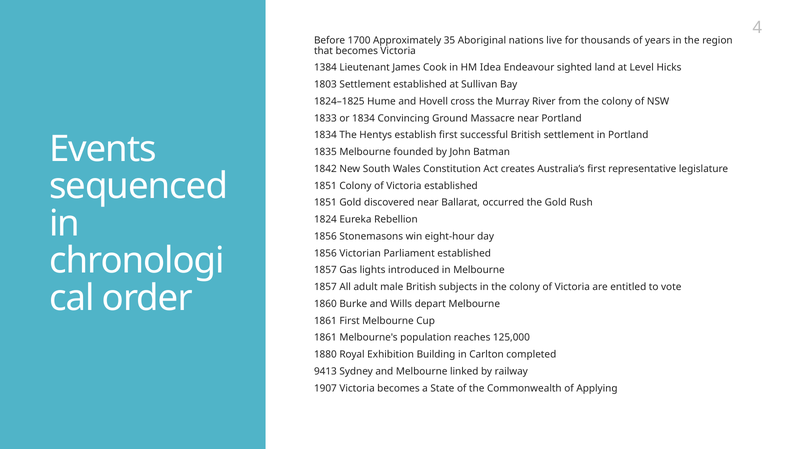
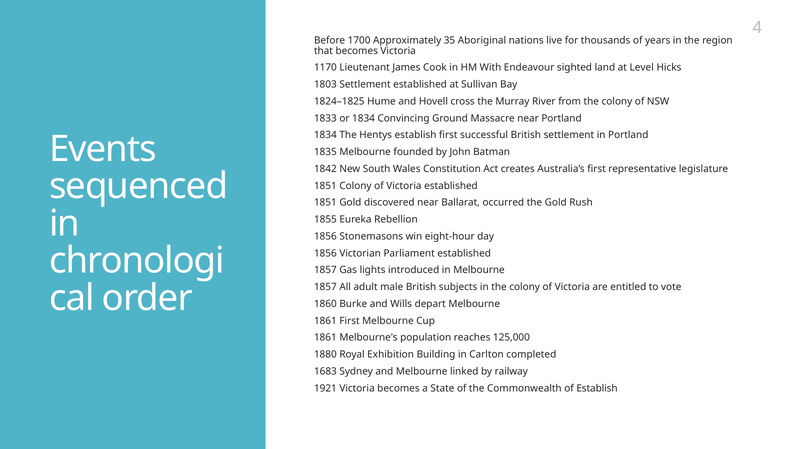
1384: 1384 -> 1170 (325, 68)
Idea: Idea -> With (491, 68)
1824: 1824 -> 1855 (325, 219)
9413: 9413 -> 1683 (325, 371)
1907: 1907 -> 1921 (325, 388)
of Applying: Applying -> Establish (597, 388)
